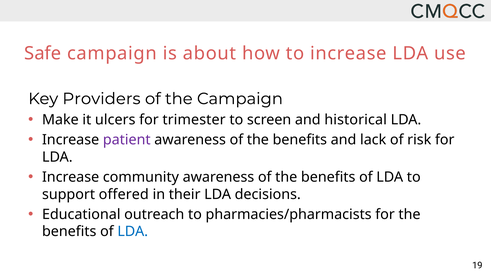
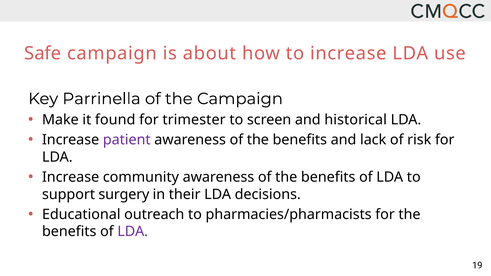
Providers: Providers -> Parrinella (102, 99)
ulcers: ulcers -> found (115, 120)
offered: offered -> surgery (124, 194)
LDA colour: blue -> purple (133, 232)
